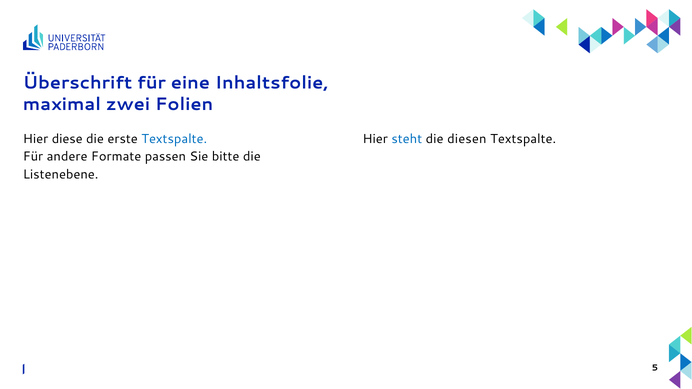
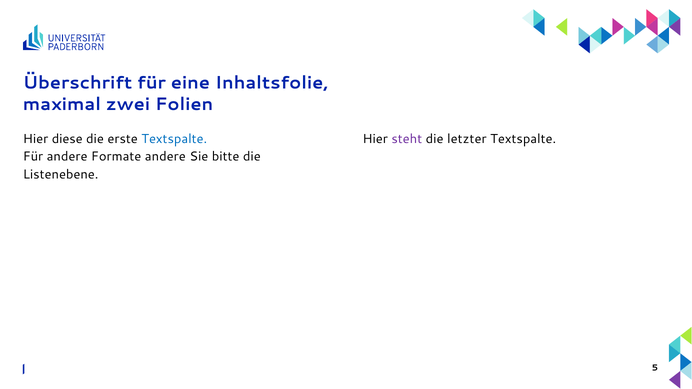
steht colour: blue -> purple (407, 139)
diesen: diesen -> letzter (467, 139)
Formate passen: passen -> andere (165, 157)
